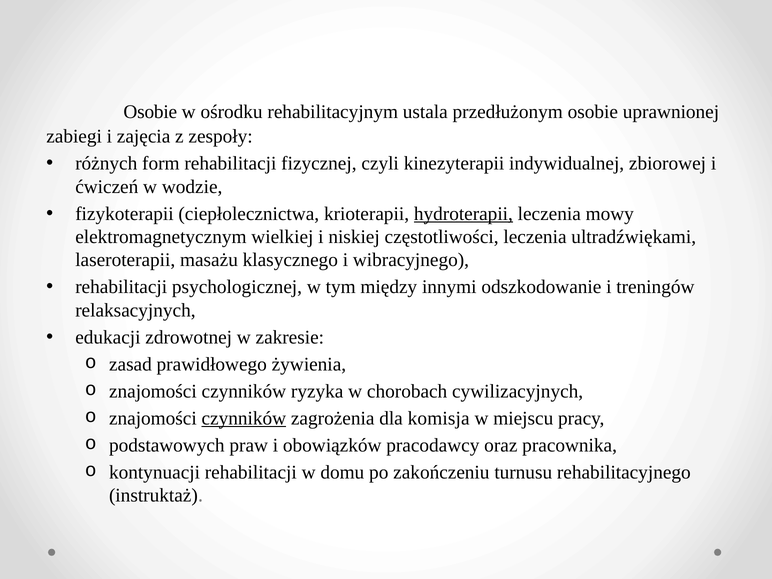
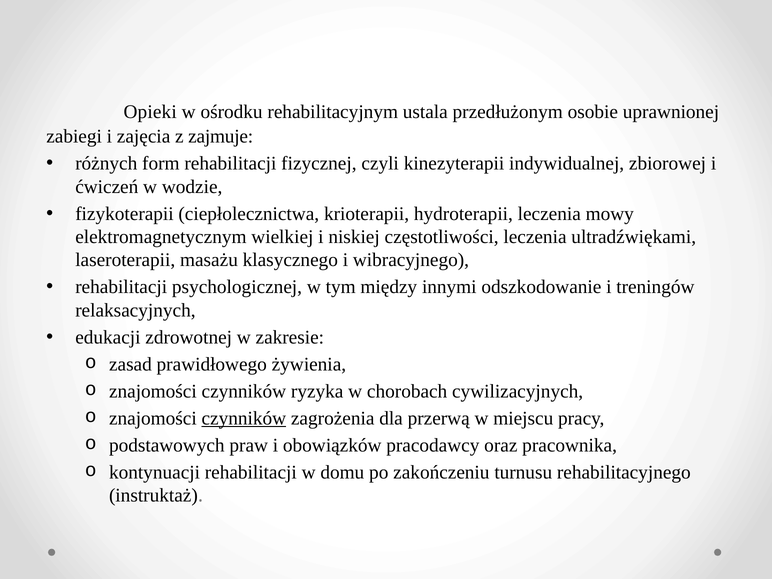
Osobie: Osobie -> Opieki (150, 112)
zespoły: zespoły -> zajmuje (221, 137)
hydroterapii underline: present -> none (463, 214)
komisja: komisja -> przerwą (439, 418)
